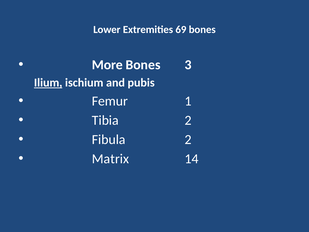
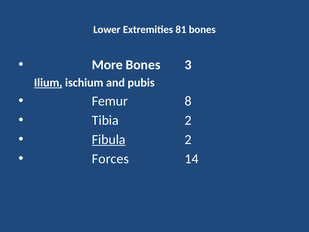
69: 69 -> 81 (181, 30)
1: 1 -> 8 (188, 101)
Fibula underline: none -> present (109, 139)
Matrix: Matrix -> Forces (110, 159)
